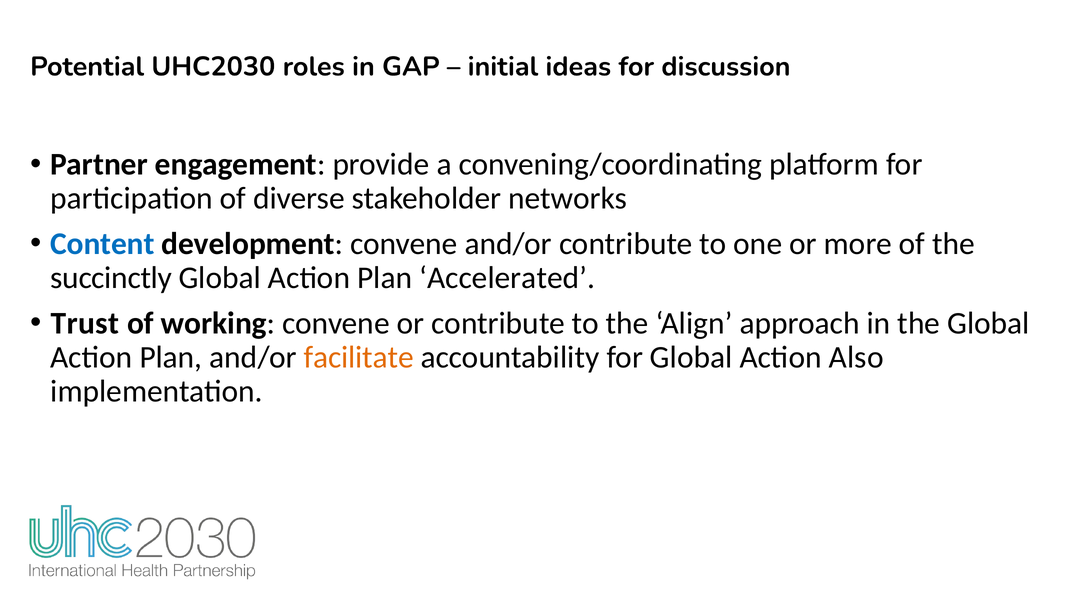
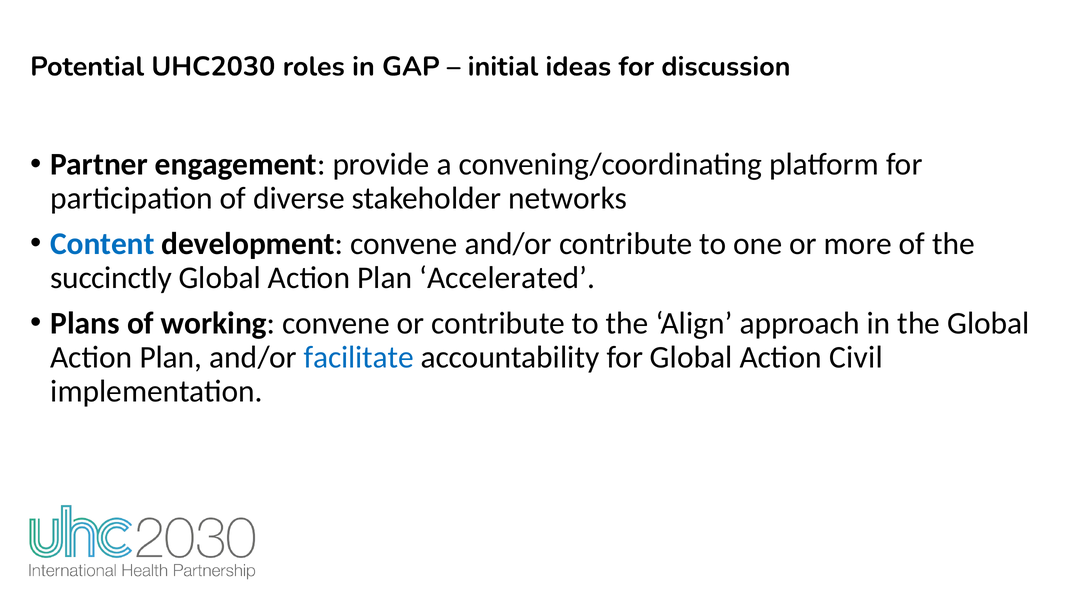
Trust: Trust -> Plans (85, 323)
facilitate colour: orange -> blue (359, 357)
Also: Also -> Civil (856, 357)
